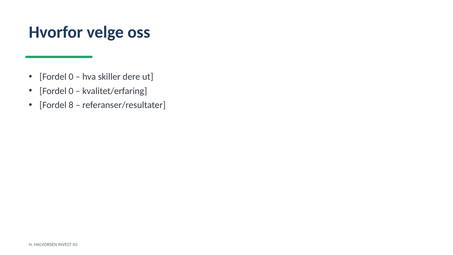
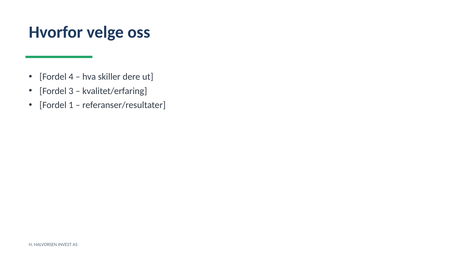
0: 0 -> 4 (71, 77)
0: 0 -> 3 (71, 91)
8: 8 -> 1 (71, 105)
